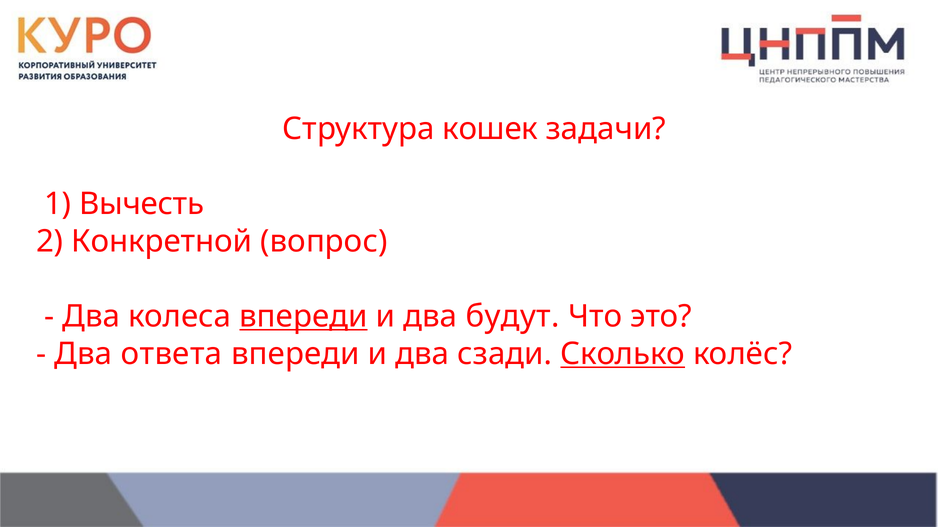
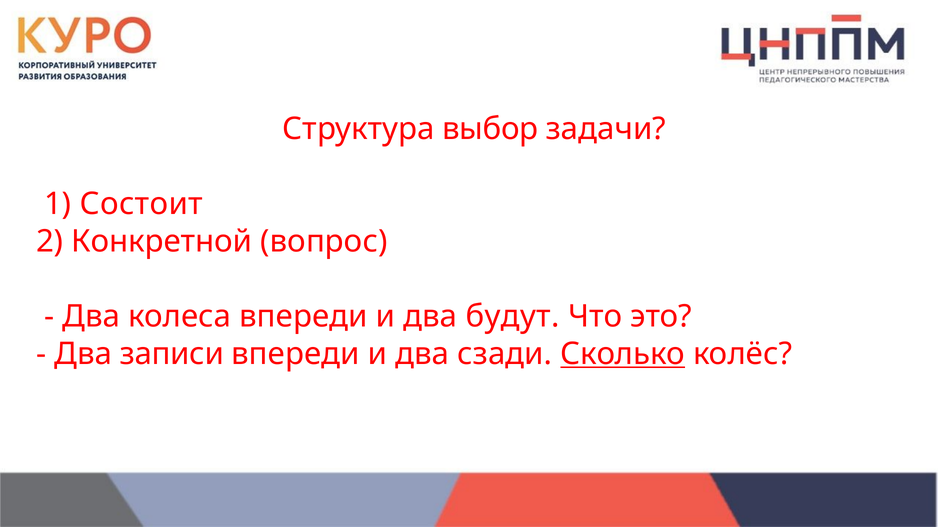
кошек: кошек -> выбор (490, 129)
Вычесть: Вычесть -> Состоит (141, 204)
впереди underline: present -> none (303, 317)
ответа: ответа -> записи (172, 354)
